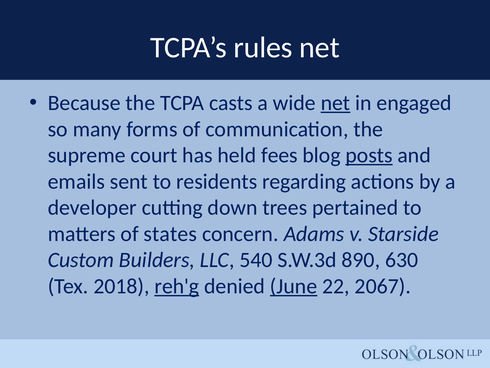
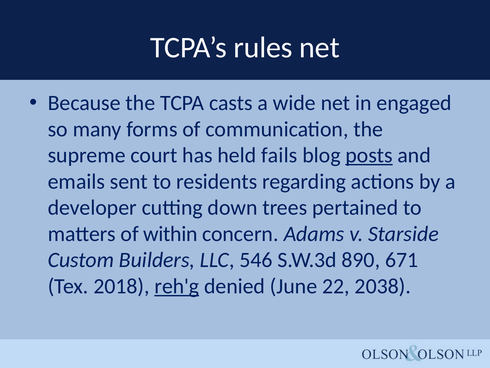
net underline: present -> none (335, 103)
fees: fees -> fails (279, 155)
states: states -> within (170, 234)
540: 540 -> 546 (256, 260)
630: 630 -> 671 (402, 260)
June underline: present -> none (294, 286)
2067: 2067 -> 2038 (383, 286)
